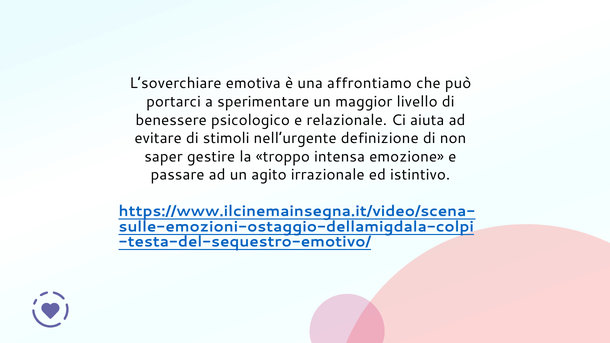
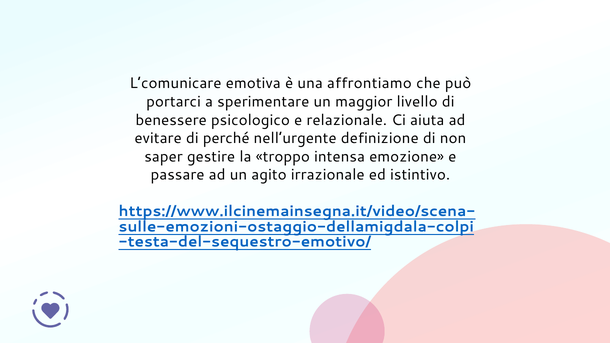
L’soverchiare: L’soverchiare -> L’comunicare (175, 83)
stimoli: stimoli -> perché (226, 138)
